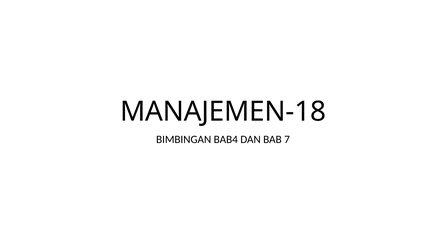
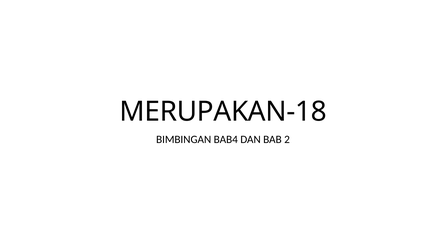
MANAJEMEN-18: MANAJEMEN-18 -> MERUPAKAN-18 (223, 111)
7: 7 -> 2 (287, 139)
